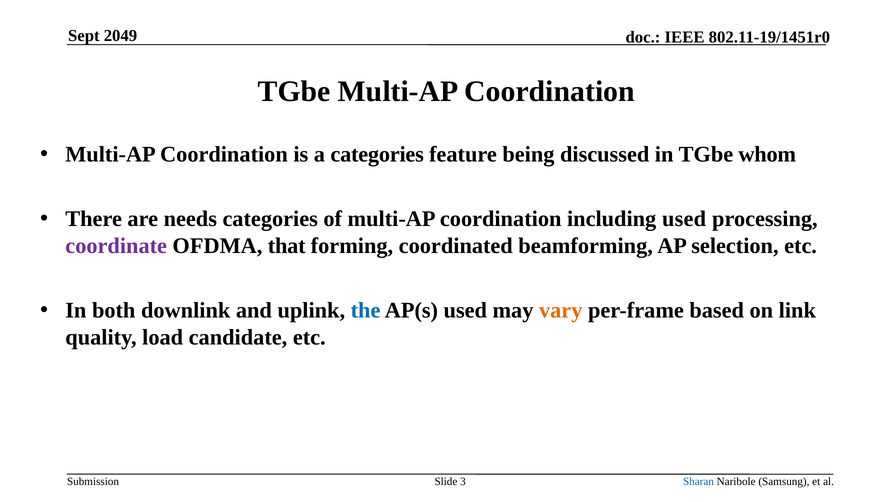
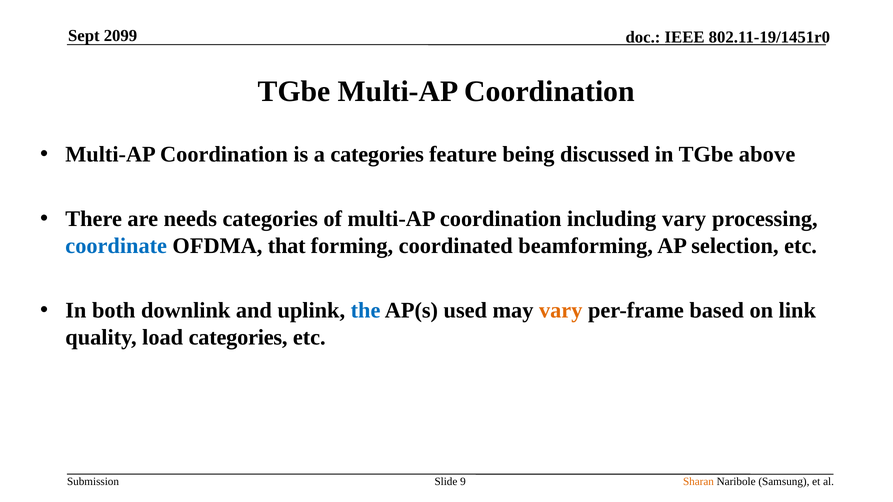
2049: 2049 -> 2099 (120, 36)
whom: whom -> above (767, 155)
including used: used -> vary (684, 219)
coordinate colour: purple -> blue (116, 246)
load candidate: candidate -> categories (238, 338)
3: 3 -> 9 (463, 482)
Sharan colour: blue -> orange (698, 482)
